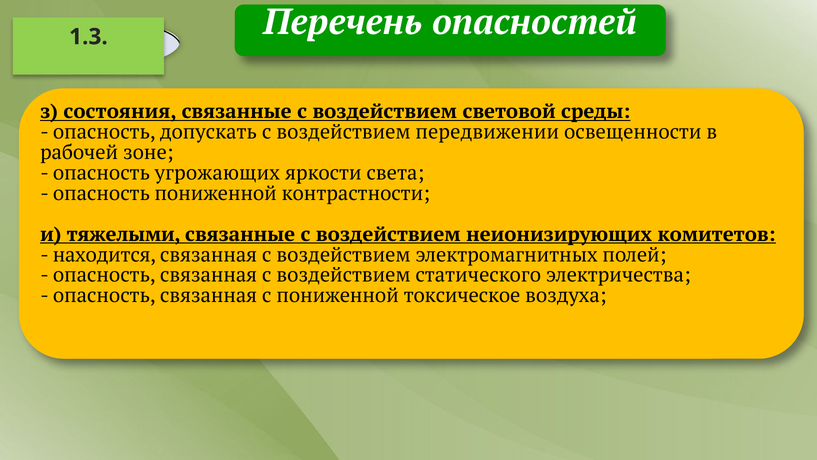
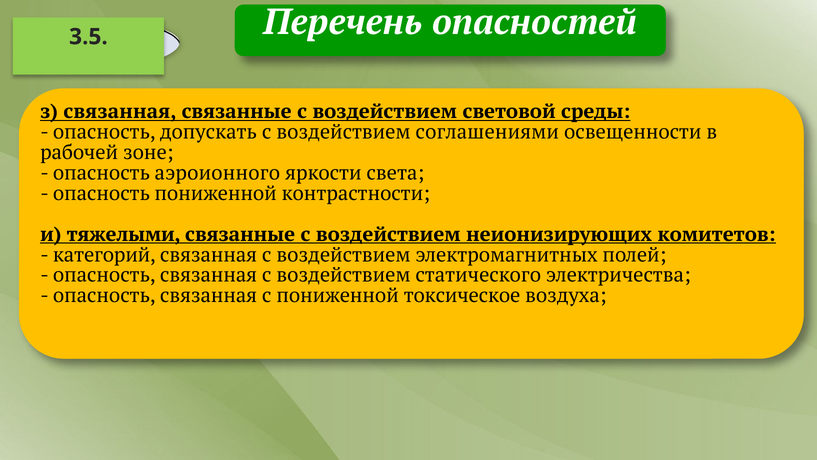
1.3: 1.3 -> 3.5 (88, 37)
з состояния: состояния -> связанная (120, 112)
передвижении: передвижении -> соглашениями (487, 132)
угрожающих: угрожающих -> аэроионного (217, 173)
находится: находится -> категорий (104, 255)
